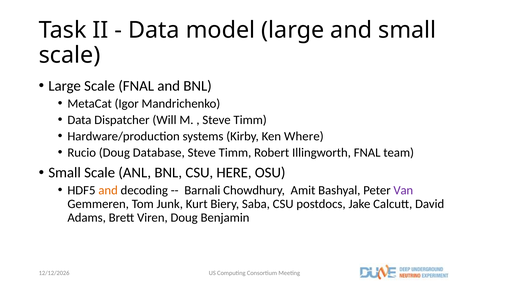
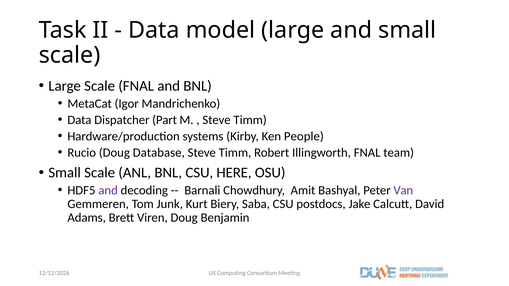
Will: Will -> Part (165, 120)
Where: Where -> People (304, 136)
and colour: orange -> purple (108, 190)
